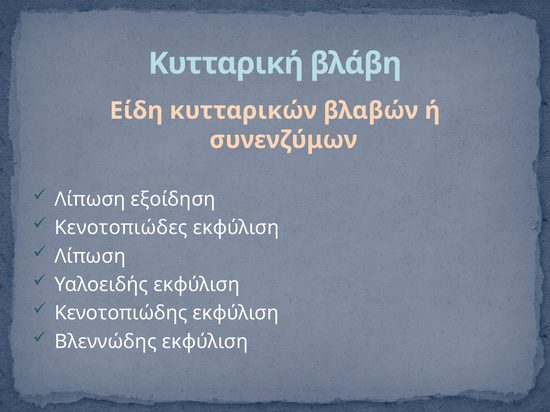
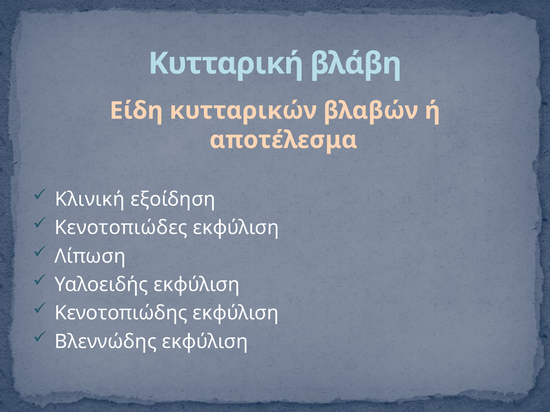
συνενζύμων: συνενζύμων -> αποτέλεσμα (283, 140)
Λίπωση: Λίπωση -> Κλινική (90, 200)
